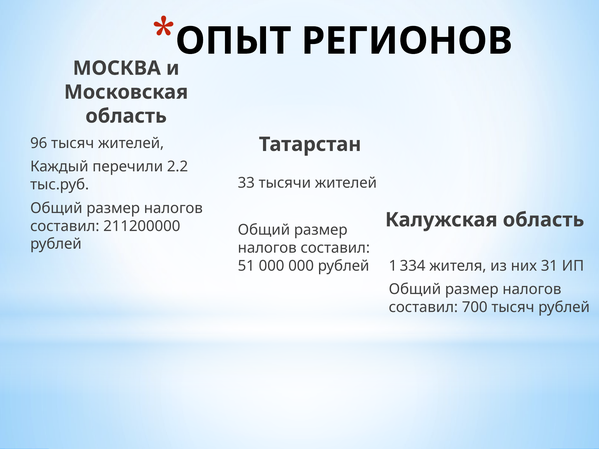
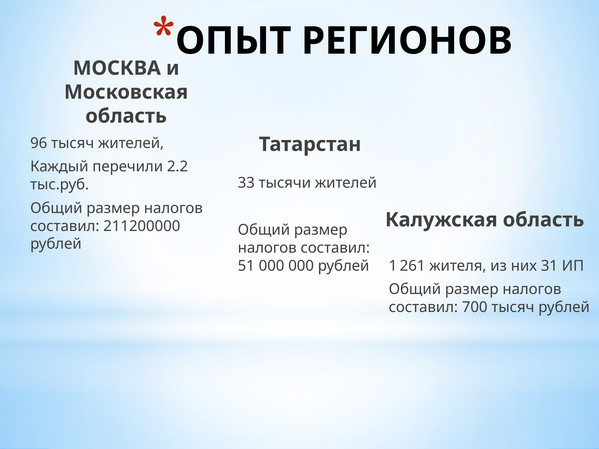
334: 334 -> 261 (413, 266)
